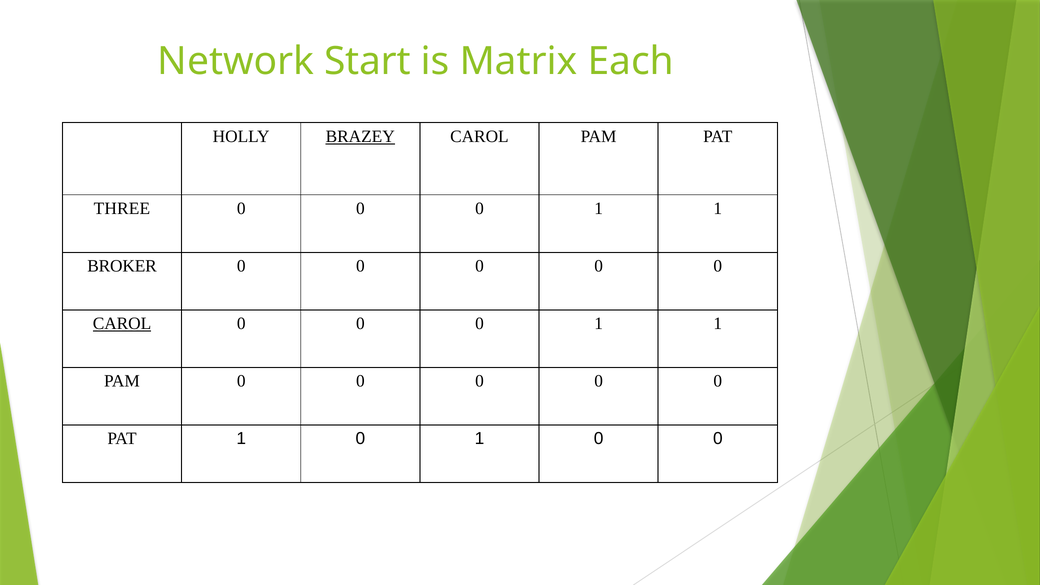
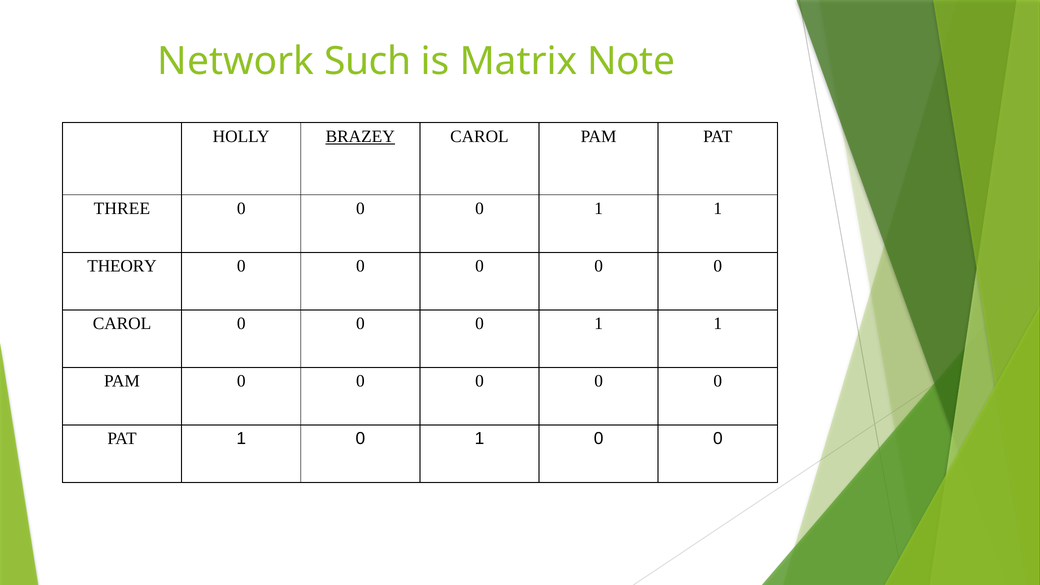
Start: Start -> Such (368, 61)
Each: Each -> Note (631, 61)
BROKER: BROKER -> THEORY (122, 266)
CAROL underline: present -> none (122, 324)
